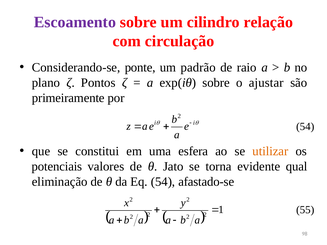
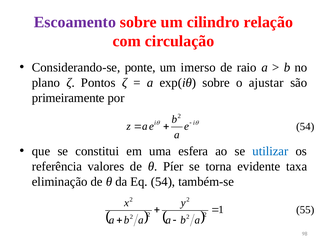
padrão: padrão -> imerso (198, 67)
utilizar colour: orange -> blue (270, 151)
potenciais: potenciais -> referência (57, 167)
Jato: Jato -> Píer (173, 167)
qual: qual -> taxa (297, 167)
afastado-se: afastado-se -> também-se (206, 182)
